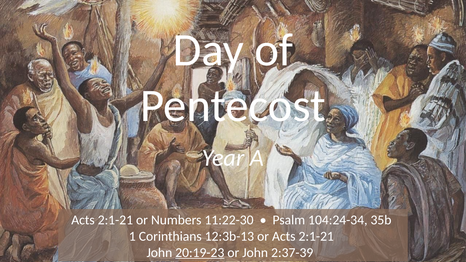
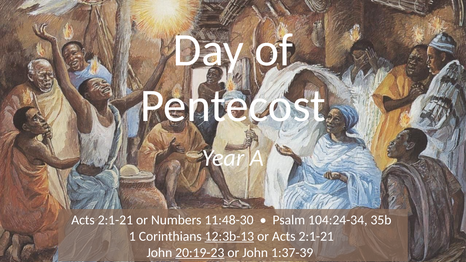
11:22-30: 11:22-30 -> 11:48-30 (229, 220)
12:3b-13 underline: none -> present (229, 236)
2:37-39: 2:37-39 -> 1:37-39 (292, 253)
